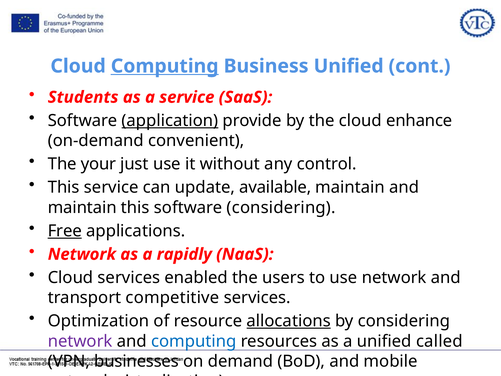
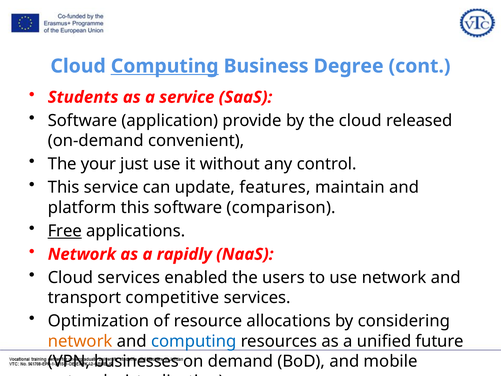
Business Unified: Unified -> Degree (349, 66)
application underline: present -> none (170, 121)
enhance: enhance -> released (419, 121)
available: available -> features (275, 187)
maintain: maintain -> platform (82, 207)
software considering: considering -> comparison (281, 207)
allocations underline: present -> none (289, 321)
network colour: purple -> orange (80, 341)
called: called -> future (440, 341)
